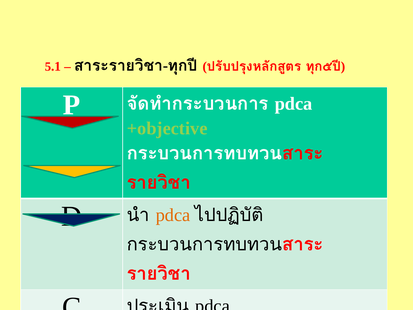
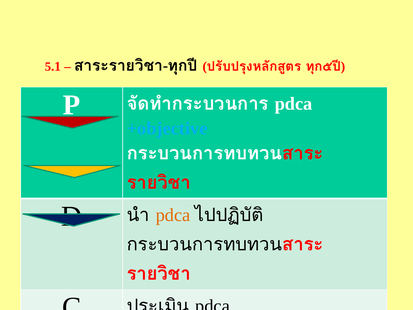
+objective colour: light green -> light blue (167, 128)
